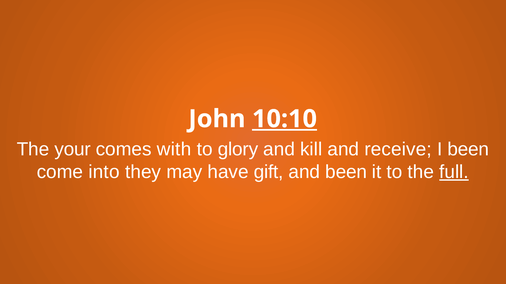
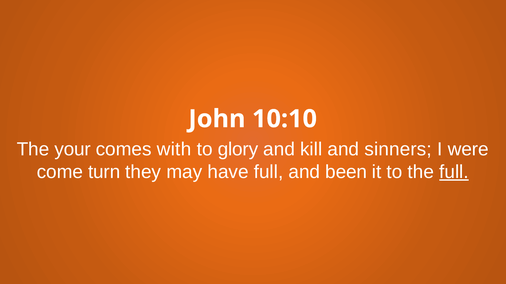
10:10 underline: present -> none (285, 119)
receive: receive -> sinners (398, 149)
I been: been -> were (468, 149)
into: into -> turn (104, 172)
have gift: gift -> full (269, 172)
